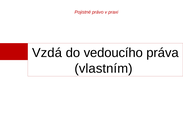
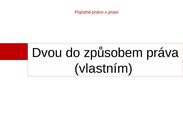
Vzdá: Vzdá -> Dvou (47, 53)
vedoucího: vedoucího -> způsobem (113, 53)
